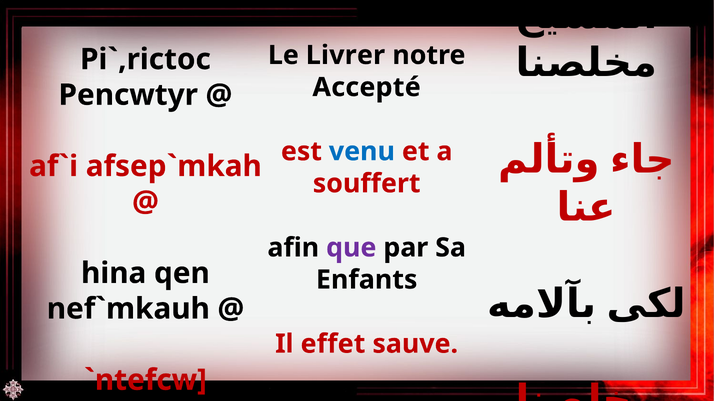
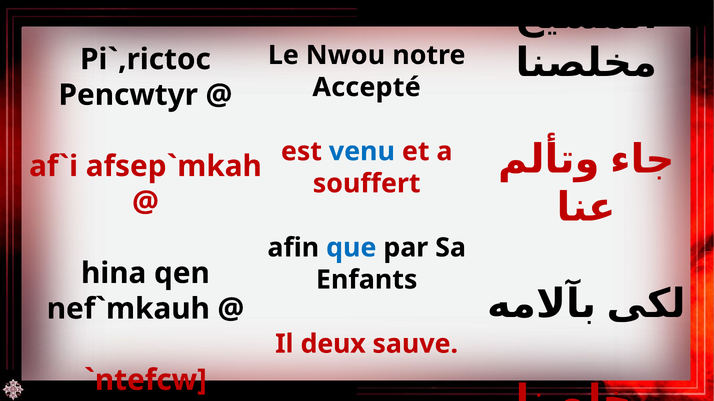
Livrer: Livrer -> Nwou (345, 55)
que colour: purple -> blue (351, 248)
effet: effet -> deux (333, 344)
